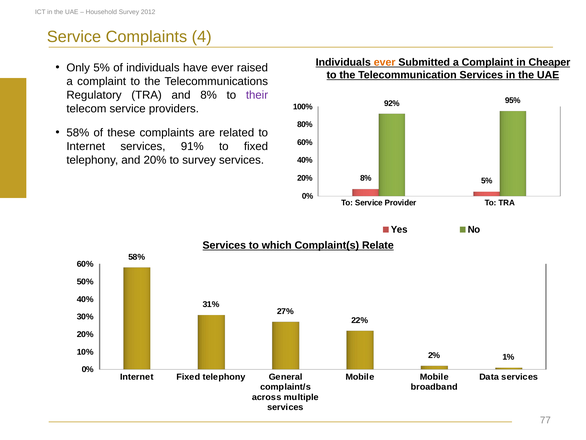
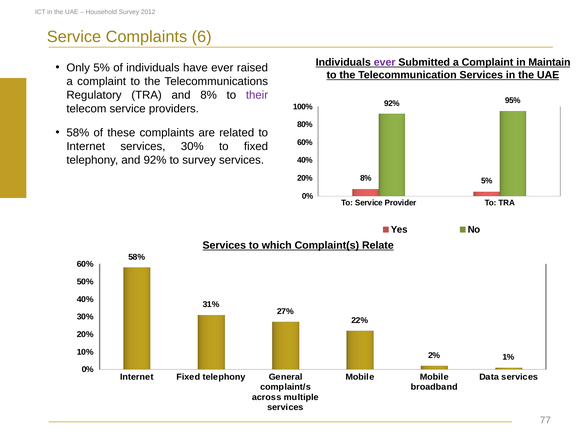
4: 4 -> 6 (202, 37)
ever colour: orange -> purple (385, 62)
Cheaper: Cheaper -> Maintain (549, 62)
services 91%: 91% -> 30% (192, 146)
and 20%: 20% -> 92% (155, 160)
